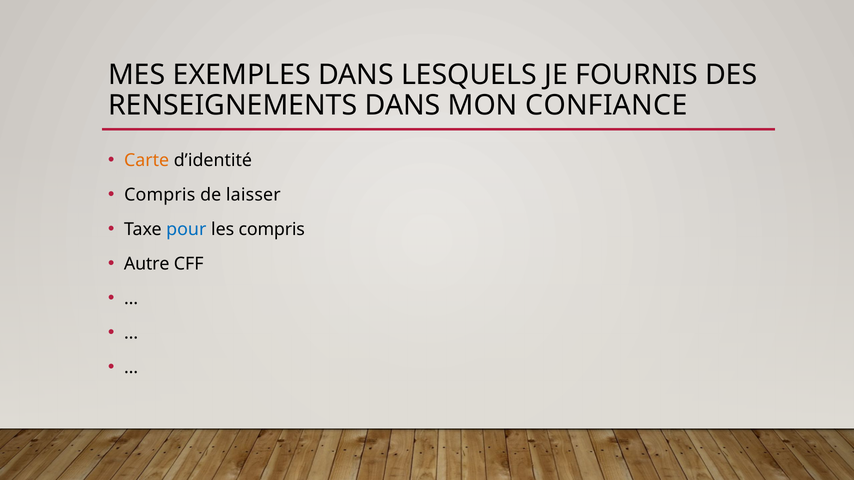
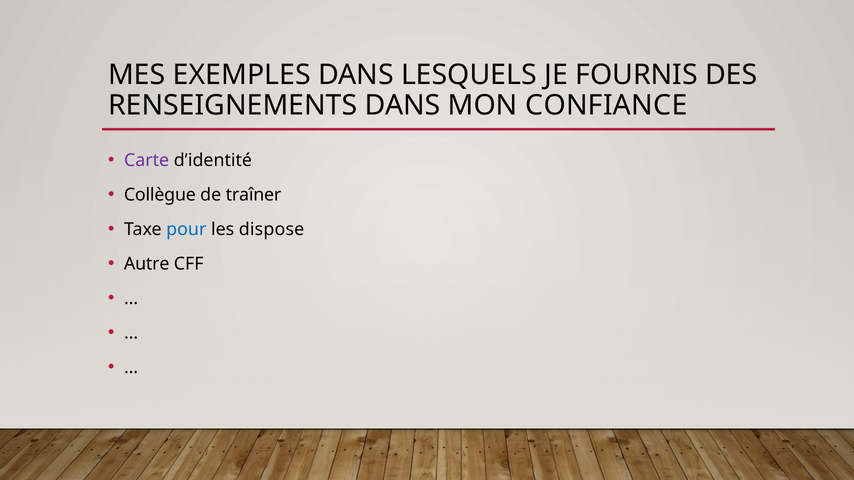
Carte colour: orange -> purple (147, 161)
Compris: Compris -> Collègue (160, 195)
laisser: laisser -> traîner (253, 195)
les compris: compris -> dispose (272, 230)
